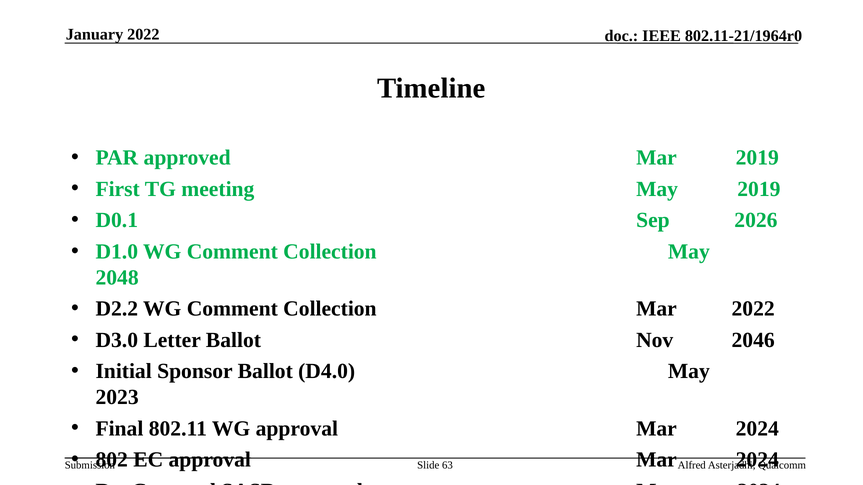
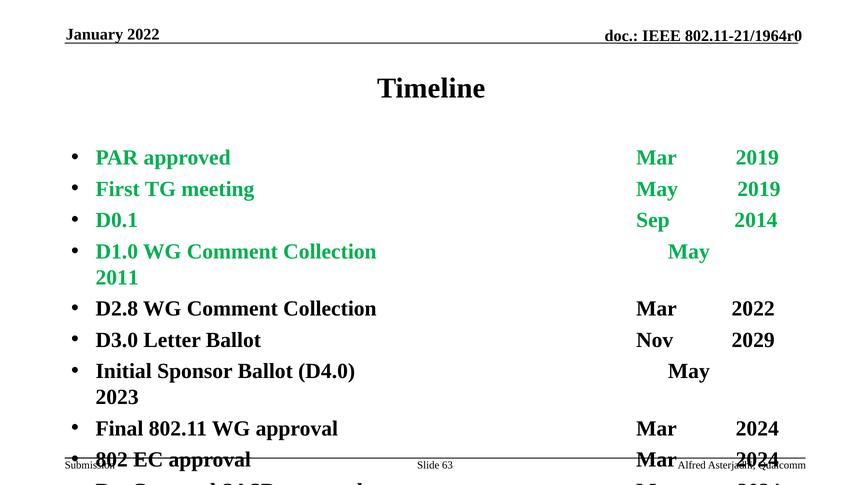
2026: 2026 -> 2014 (756, 221)
2048: 2048 -> 2011 (117, 278)
D2.2: D2.2 -> D2.8 (117, 309)
2046: 2046 -> 2029 (753, 340)
